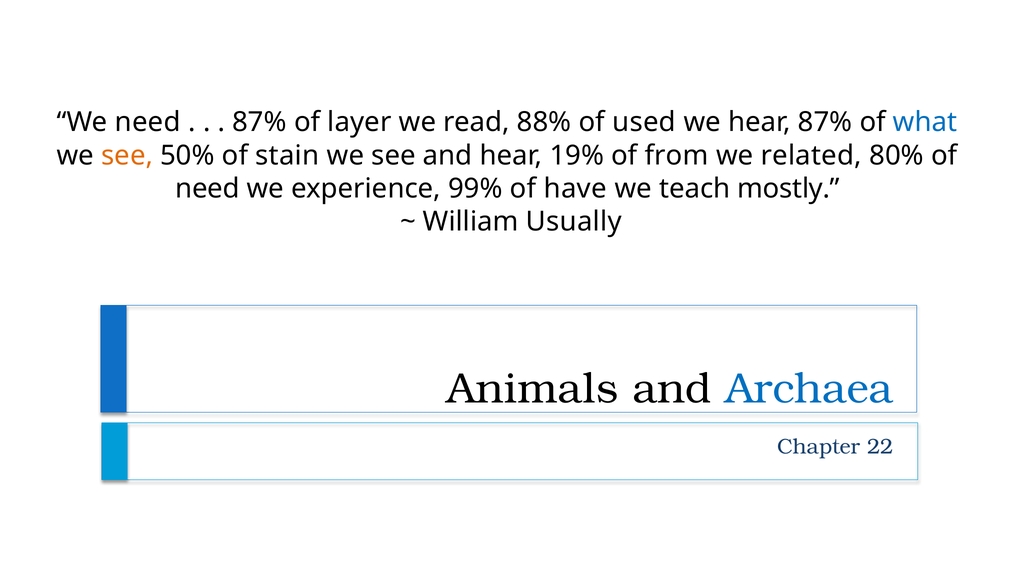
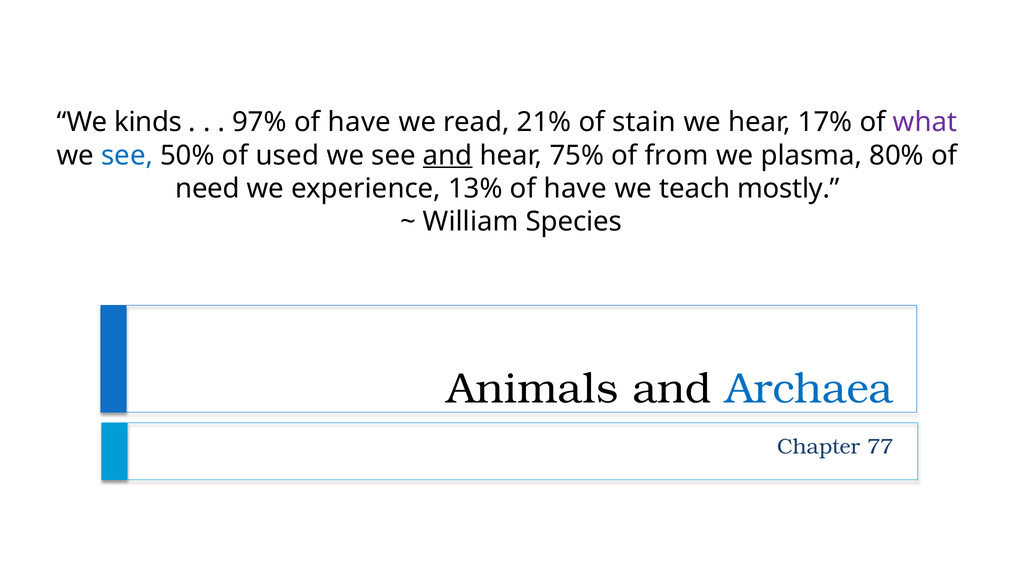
We need: need -> kinds (148, 122)
87%: 87% -> 97% (259, 122)
layer: layer -> have (359, 122)
88%: 88% -> 21% (544, 122)
used: used -> stain (644, 122)
hear 87%: 87% -> 17% (825, 122)
what colour: blue -> purple (925, 122)
see colour: orange -> blue (127, 155)
stain: stain -> used (287, 155)
and underline: none -> present (448, 155)
19%: 19% -> 75% (577, 155)
related: related -> plasma (811, 155)
99%: 99% -> 13% (475, 189)
Usually: Usually -> Species (574, 222)
22: 22 -> 77 (880, 447)
